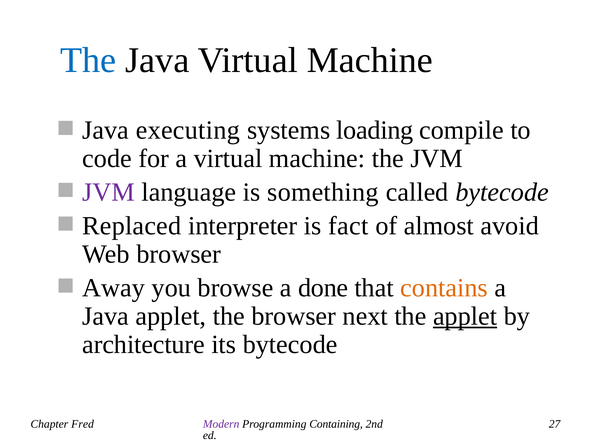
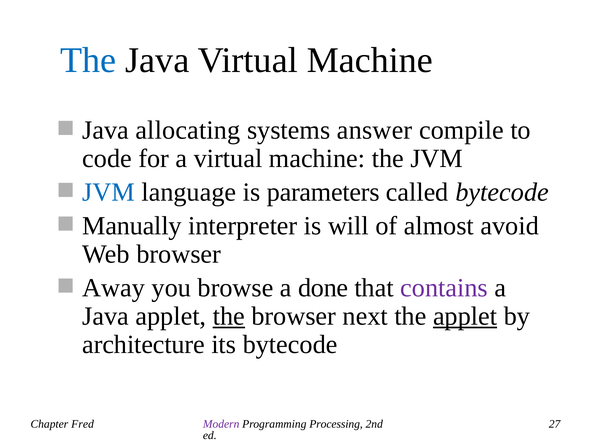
executing: executing -> allocating (188, 130)
loading: loading -> answer (375, 130)
JVM colour: purple -> blue (109, 192)
something: something -> parameters (323, 192)
Replaced: Replaced -> Manually (132, 226)
fact: fact -> will (348, 226)
contains colour: orange -> purple (444, 288)
the underline: none -> present (229, 316)
Containing: Containing -> Processing (336, 424)
